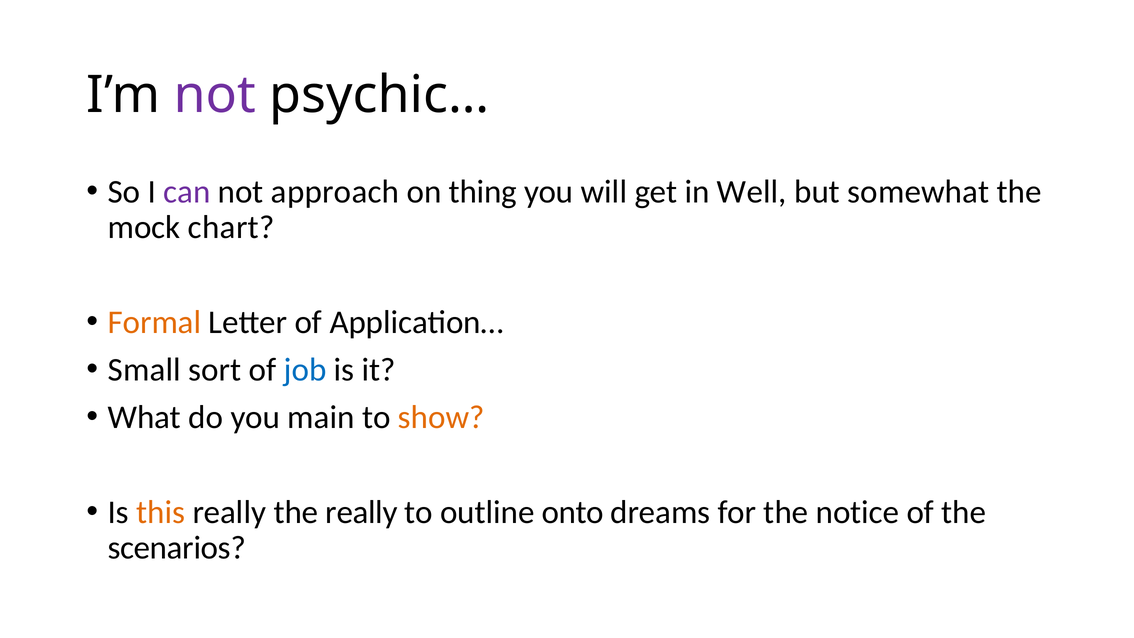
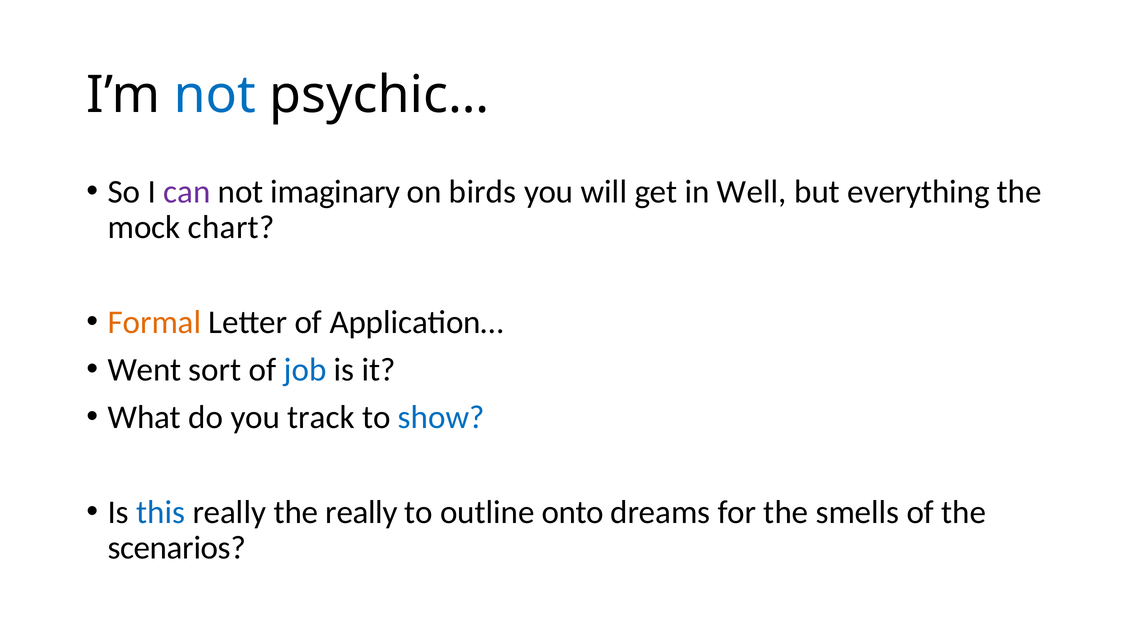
not colour: purple -> blue (215, 95)
approach: approach -> imaginary (335, 192)
thing: thing -> birds (483, 192)
somewhat: somewhat -> everything (918, 192)
Small: Small -> Went (144, 370)
main: main -> track (321, 417)
show colour: orange -> blue (441, 417)
this colour: orange -> blue (161, 512)
notice: notice -> smells (857, 512)
